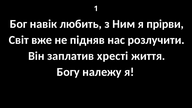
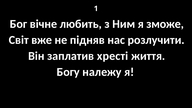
навік: навік -> вічне (43, 24)
прірви: прірви -> зможе (165, 24)
